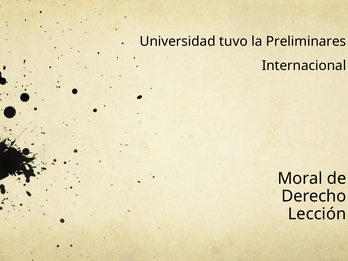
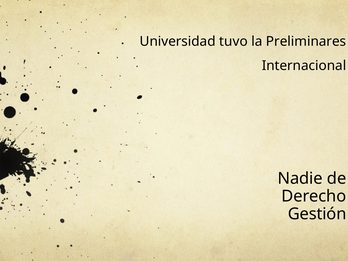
Moral: Moral -> Nadie (300, 179)
Lección: Lección -> Gestión (317, 214)
